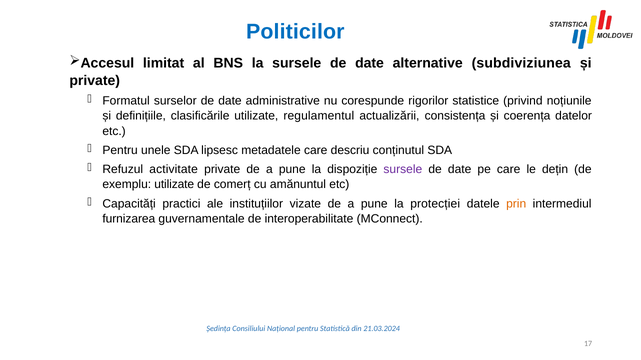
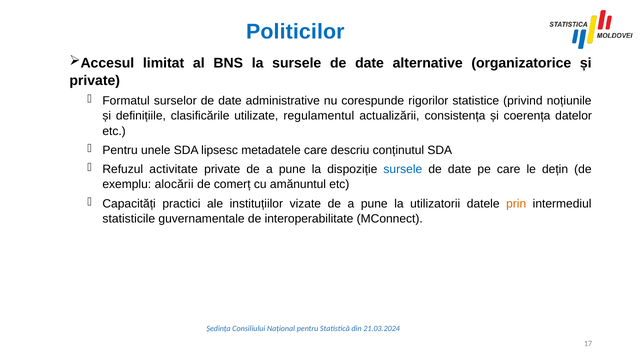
subdiviziunea: subdiviziunea -> organizatorice (521, 63)
sursele colour: purple -> blue (403, 170)
exemplu utilizate: utilizate -> alocării (174, 185)
protecției: protecției -> utilizatorii (435, 204)
furnizarea: furnizarea -> statisticile (129, 219)
